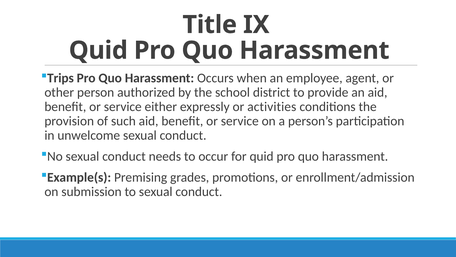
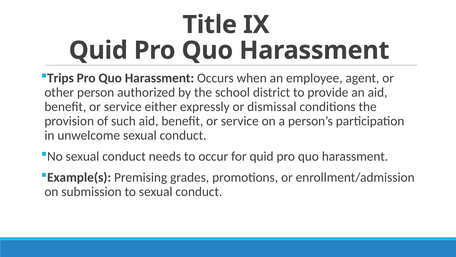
activities: activities -> dismissal (272, 107)
